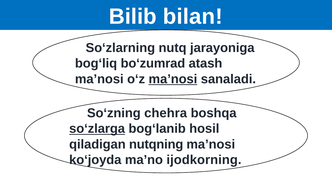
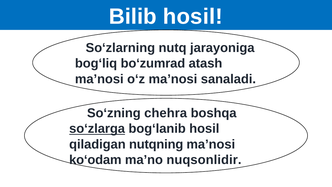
Bilib bilan: bilan -> hosil (193, 16)
ma’nosi underline: present -> none (173, 79)
ko‘joyda: ko‘joyda -> ko‘odam (95, 160)
ijodkorning: ijodkorning -> nuqsonlidir (204, 160)
